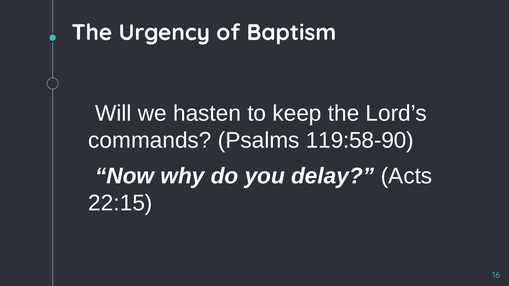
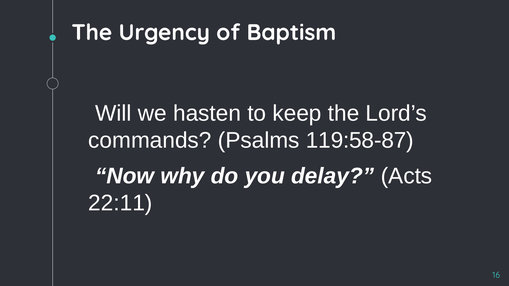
119:58-90: 119:58-90 -> 119:58-87 (360, 141)
22:15: 22:15 -> 22:11 (120, 203)
